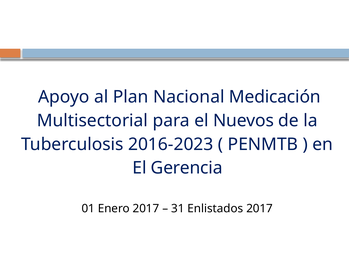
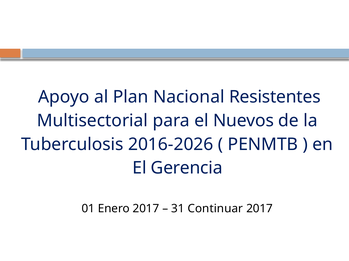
Medicación: Medicación -> Resistentes (275, 97)
2016-2023: 2016-2023 -> 2016-2026 (171, 145)
Enlistados: Enlistados -> Continuar (215, 209)
